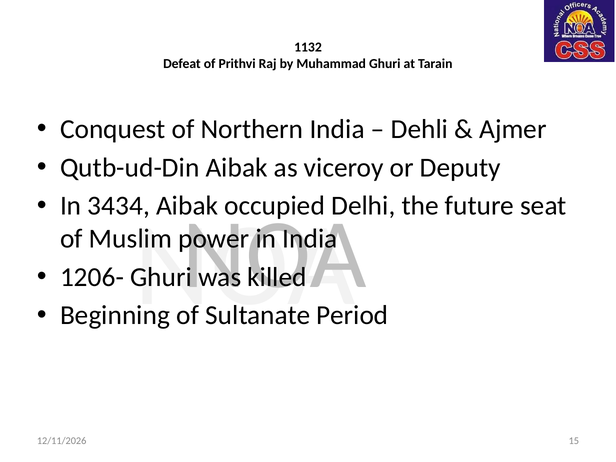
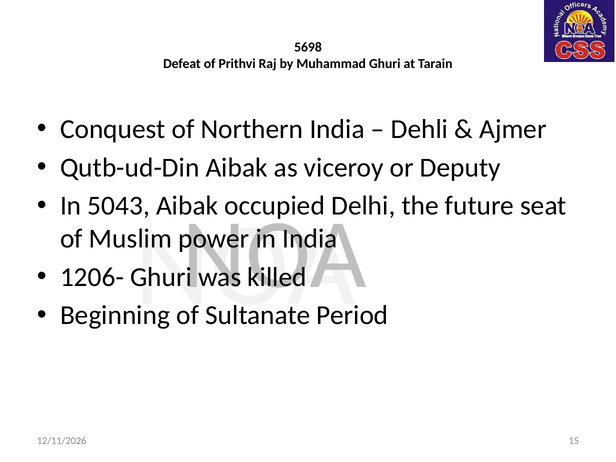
1132: 1132 -> 5698 (308, 47)
3434: 3434 -> 5043 (119, 206)
